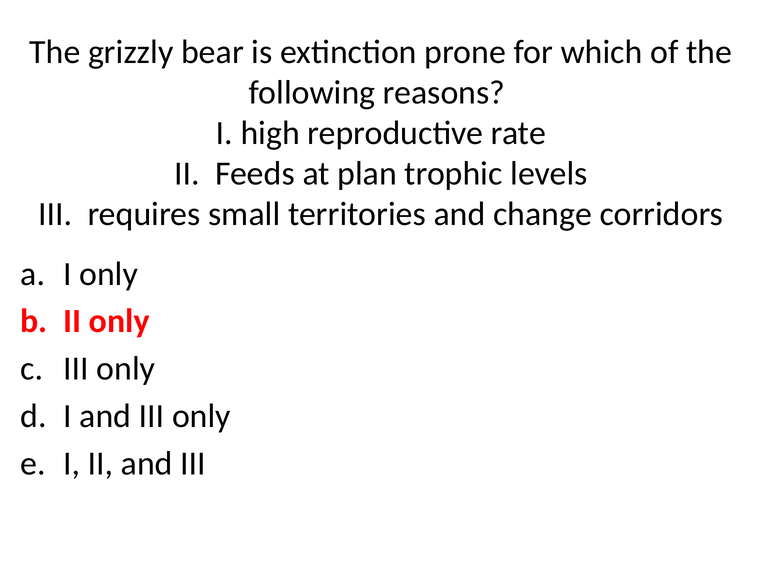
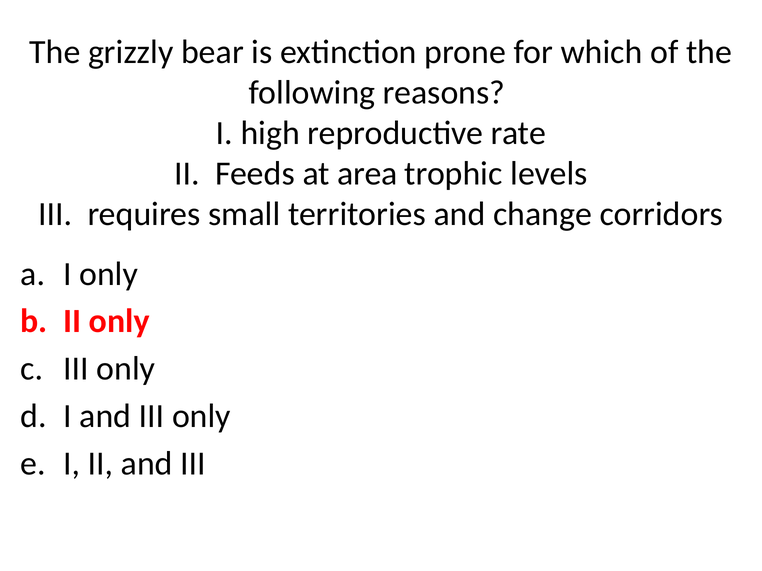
plan: plan -> area (367, 174)
